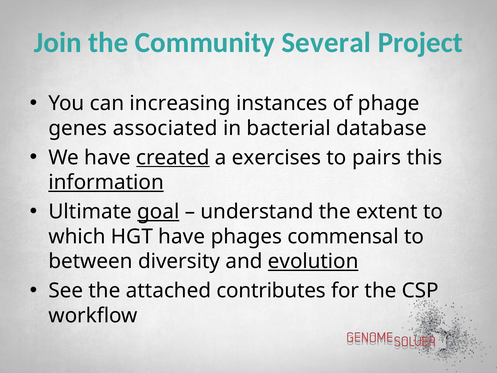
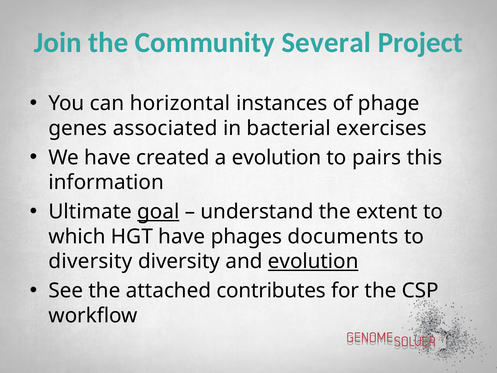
increasing: increasing -> horizontal (180, 103)
database: database -> exercises (382, 128)
created underline: present -> none (173, 157)
a exercises: exercises -> evolution (277, 157)
information underline: present -> none (106, 182)
commensal: commensal -> documents (343, 236)
between: between -> diversity (90, 261)
